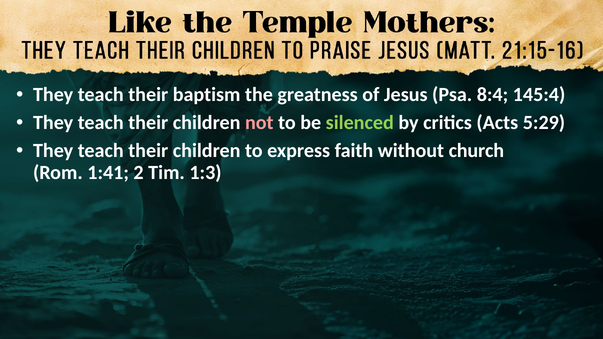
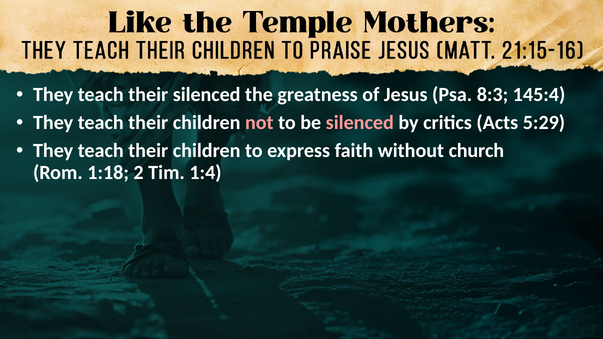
their baptism: baptism -> silenced (207, 95)
8:4: 8:4 -> 8:3 (492, 95)
silenced colour: light green -> pink (360, 123)
1:41: 1:41 -> 1:18 (108, 173)
1:3: 1:3 -> 1:4 (205, 173)
